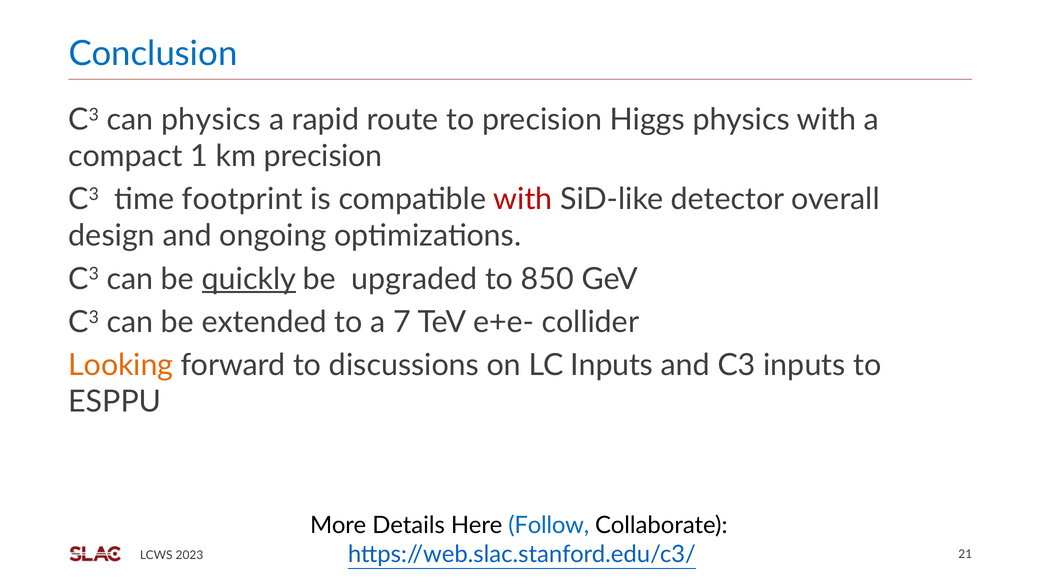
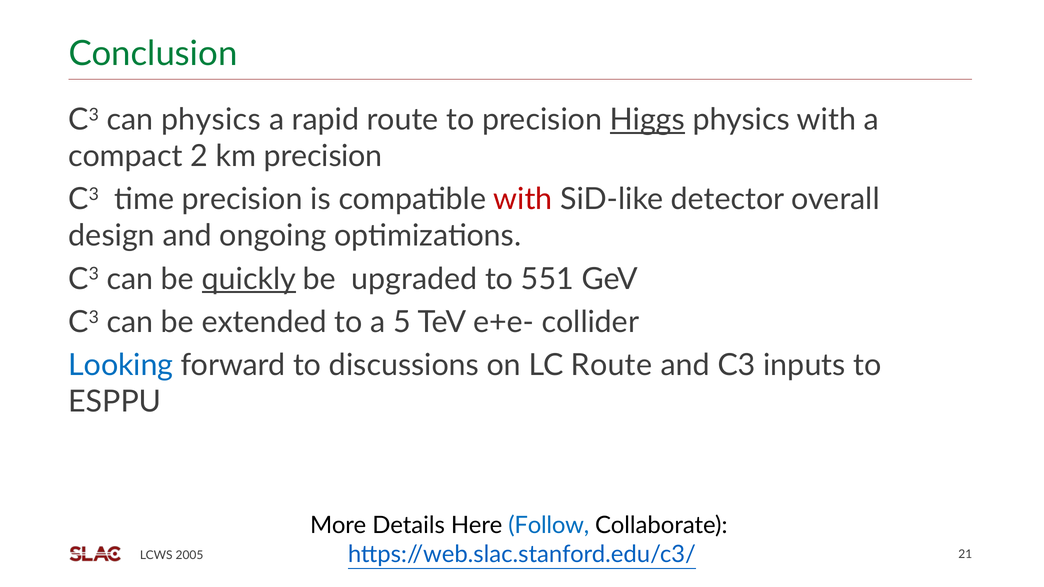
Conclusion colour: blue -> green (153, 54)
Higgs underline: none -> present (647, 120)
1: 1 -> 2 (199, 156)
time footprint: footprint -> precision (242, 199)
850: 850 -> 551 (547, 279)
7: 7 -> 5 (402, 322)
Looking colour: orange -> blue (121, 365)
LC Inputs: Inputs -> Route (611, 365)
2023: 2023 -> 2005 (189, 555)
